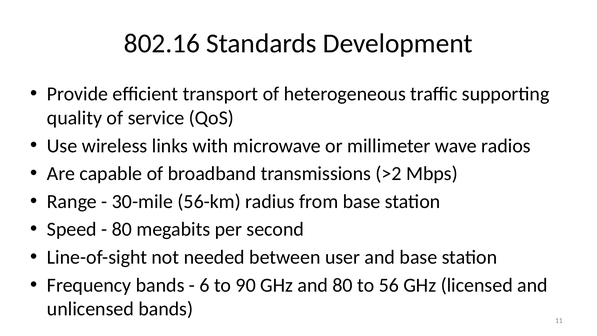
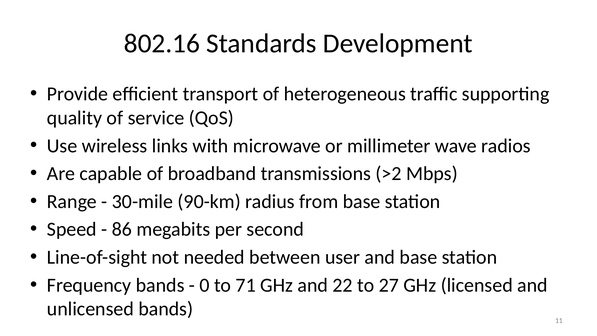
56-km: 56-km -> 90-km (209, 201)
80: 80 -> 86 (122, 229)
6: 6 -> 0 (205, 285)
90: 90 -> 71 (246, 285)
and 80: 80 -> 22 (343, 285)
56: 56 -> 27 (389, 285)
